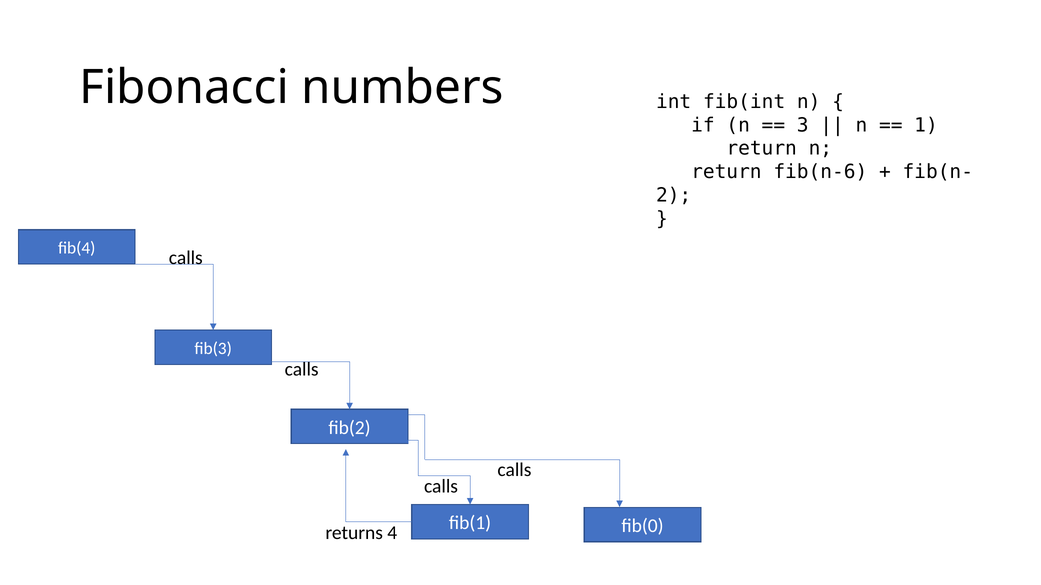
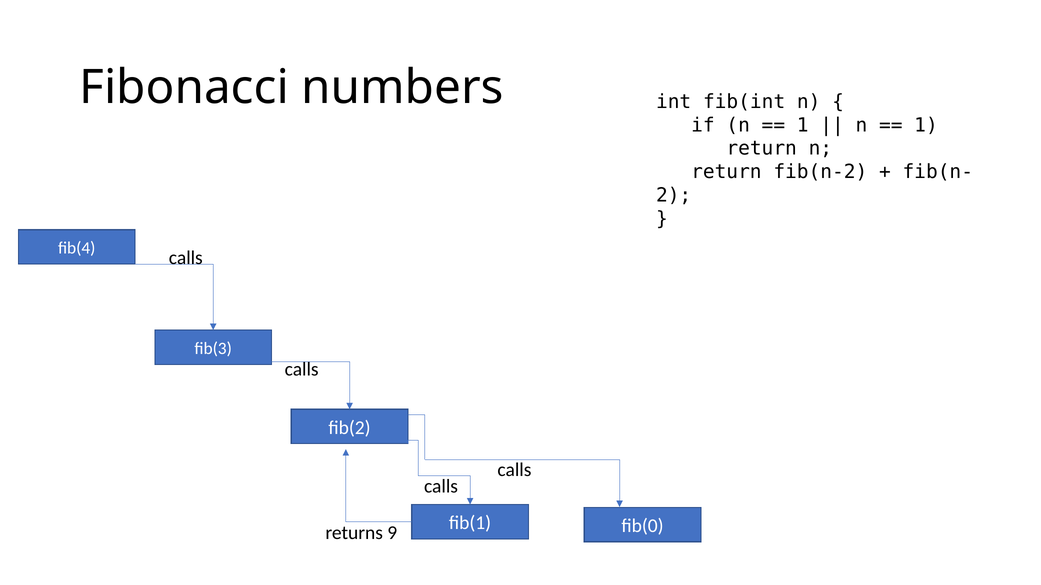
3: 3 -> 1 (803, 125)
fib(n-6: fib(n-6 -> fib(n-2 (820, 172)
4: 4 -> 9 (392, 533)
